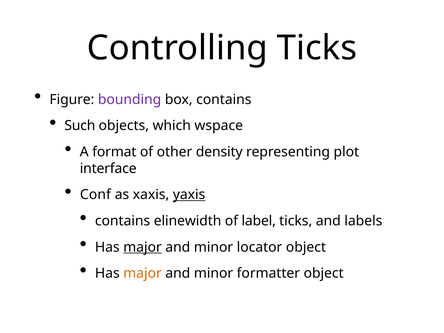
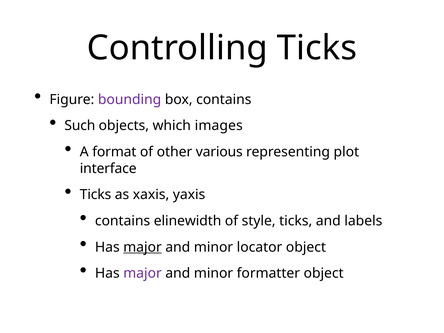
wspace: wspace -> images (219, 126)
density: density -> various (219, 152)
Conf: Conf -> Ticks (96, 195)
yaxis underline: present -> none (189, 195)
label: label -> style (259, 221)
major colour: orange -> purple (142, 273)
